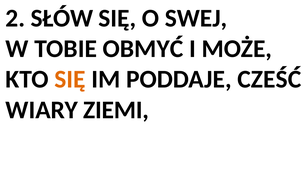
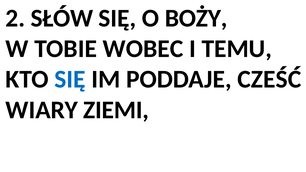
SWEJ: SWEJ -> BOŻY (196, 18)
OBMYĆ: OBMYĆ -> WOBEC (143, 49)
MOŻE: MOŻE -> TEMU (237, 49)
SIĘ colour: orange -> blue (70, 79)
